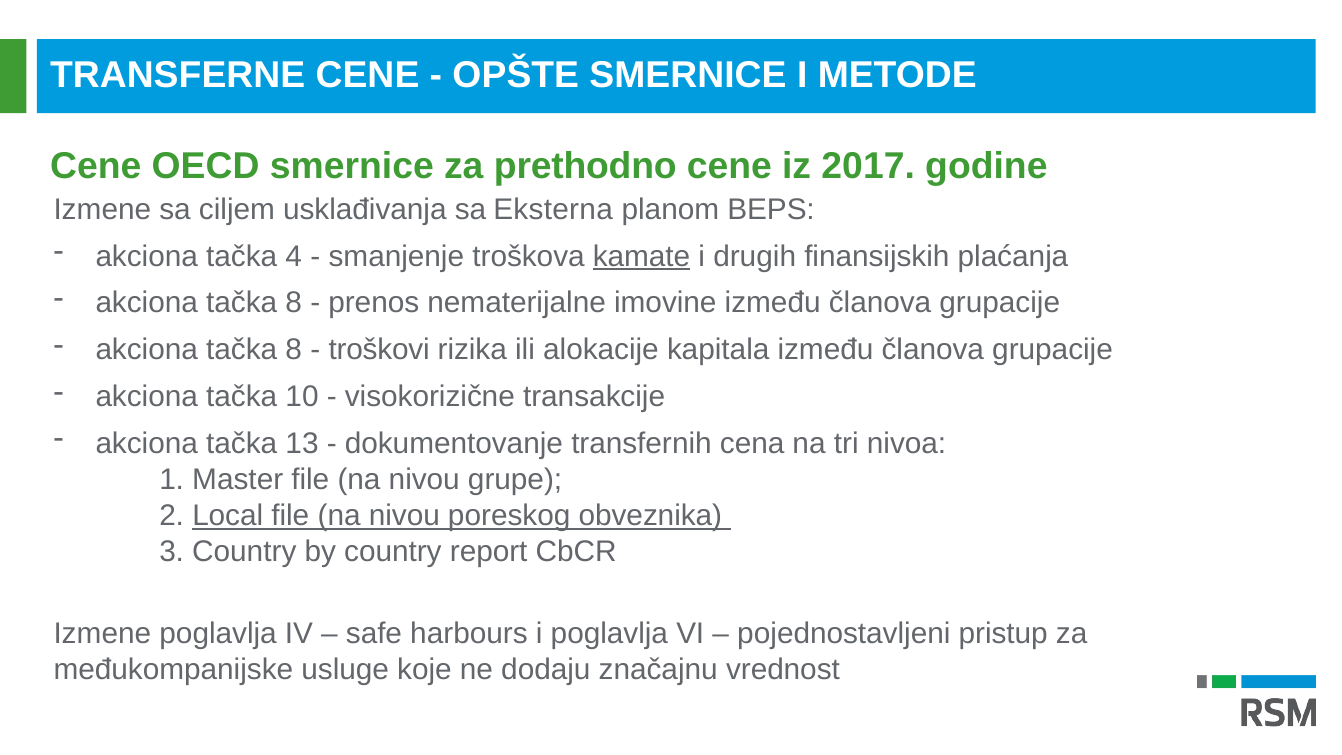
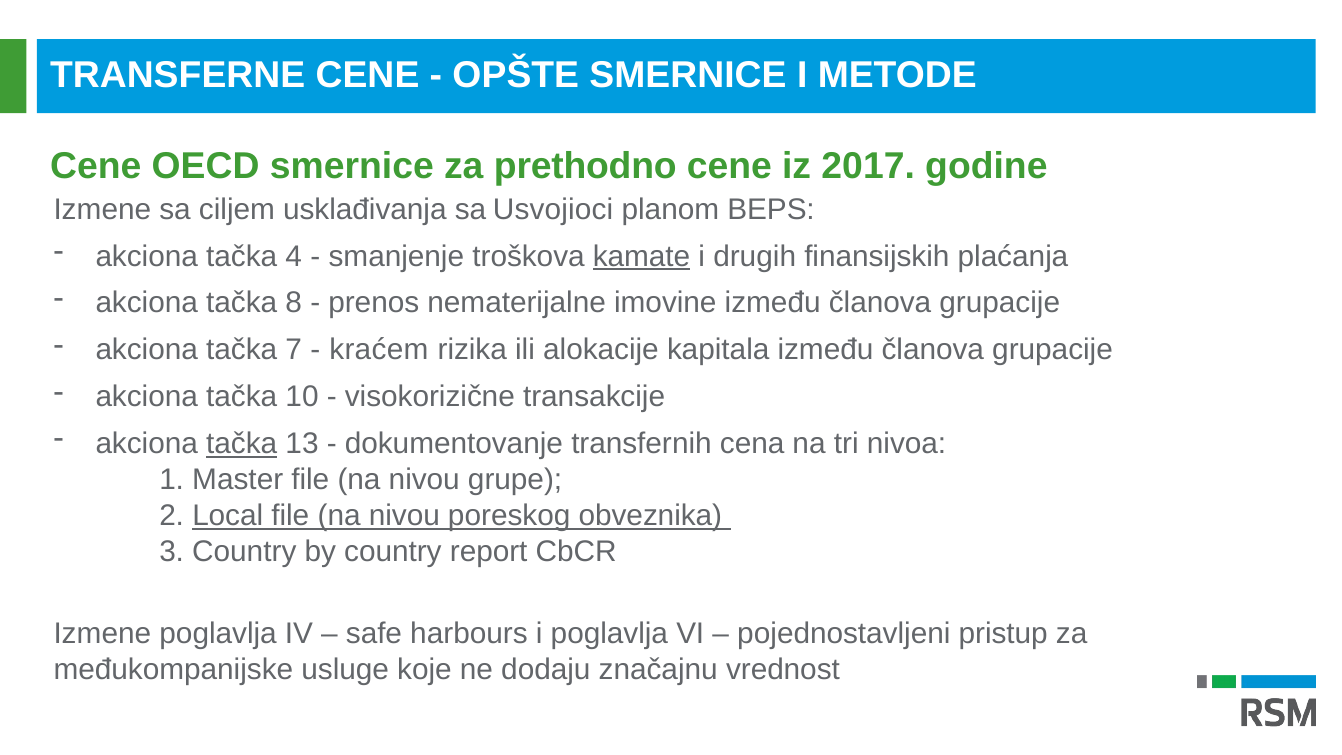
Eksterna: Eksterna -> Usvojioci (553, 209)
8: 8 -> 7 (294, 350)
troškovi: troškovi -> kraćem (379, 350)
tačka underline: none -> present (242, 444)
